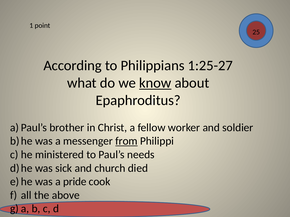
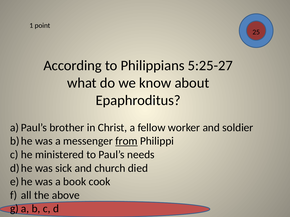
1:25-27: 1:25-27 -> 5:25-27 (210, 66)
know underline: present -> none (155, 83)
pride: pride -> book (75, 182)
